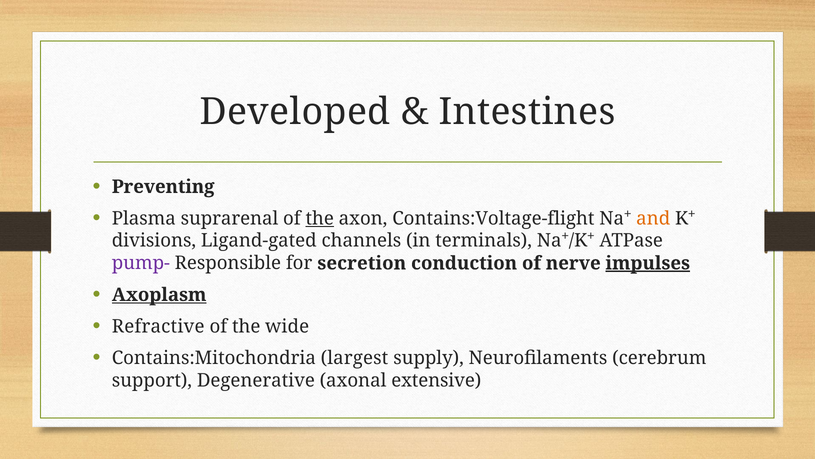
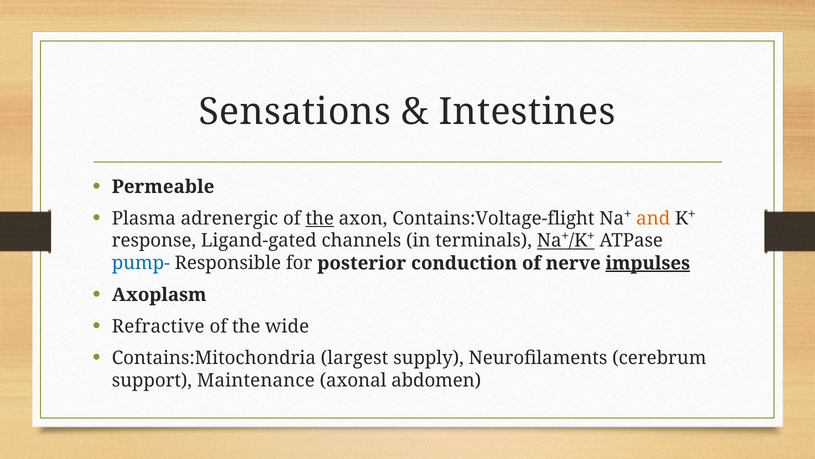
Developed: Developed -> Sensations (295, 112)
Preventing: Preventing -> Permeable (163, 186)
suprarenal: suprarenal -> adrenergic (229, 218)
divisions: divisions -> response (154, 240)
Na⁺/K⁺ underline: none -> present (566, 240)
pump- colour: purple -> blue (141, 263)
secretion: secretion -> posterior (362, 263)
Axoplasm underline: present -> none (159, 294)
Degenerative: Degenerative -> Maintenance (256, 380)
extensive: extensive -> abdomen (436, 380)
